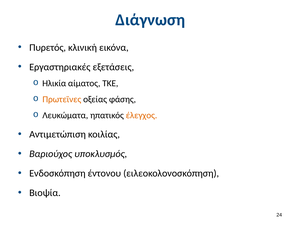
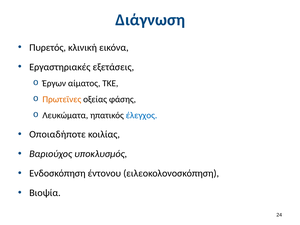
Ηλικία: Ηλικία -> Έργων (54, 83)
έλεγχος colour: orange -> blue (142, 115)
Αντιμετώπιση: Αντιμετώπιση -> Οποιαδήποτε (57, 134)
